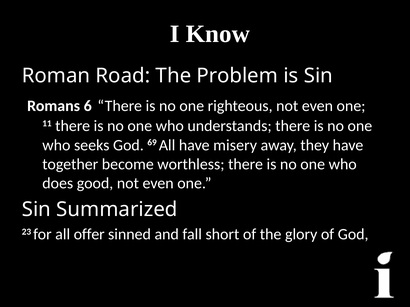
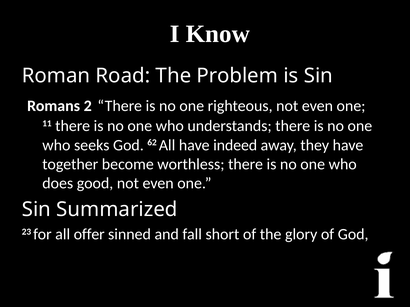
6: 6 -> 2 (88, 106)
69: 69 -> 62 (152, 143)
misery: misery -> indeed (235, 145)
